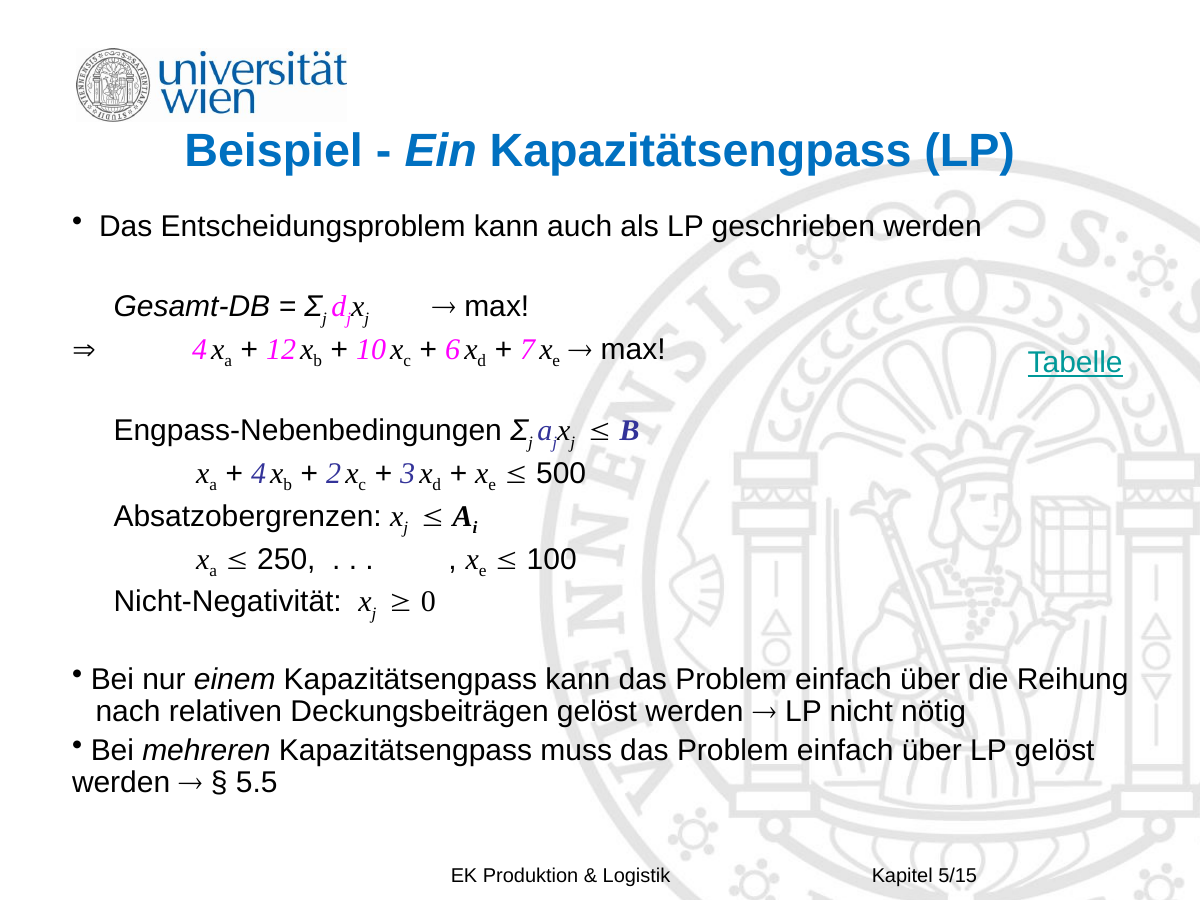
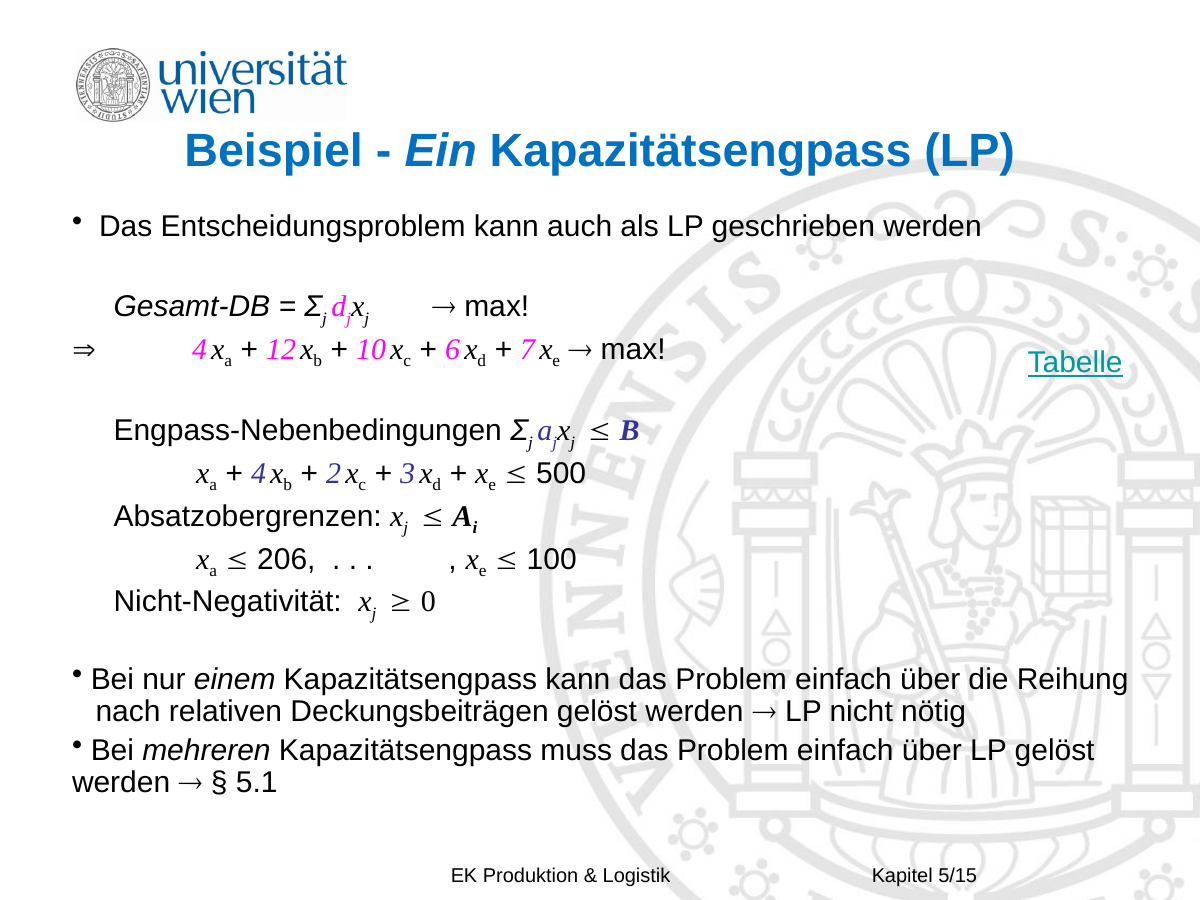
250: 250 -> 206 (286, 559)
5.5: 5.5 -> 5.1 (257, 783)
